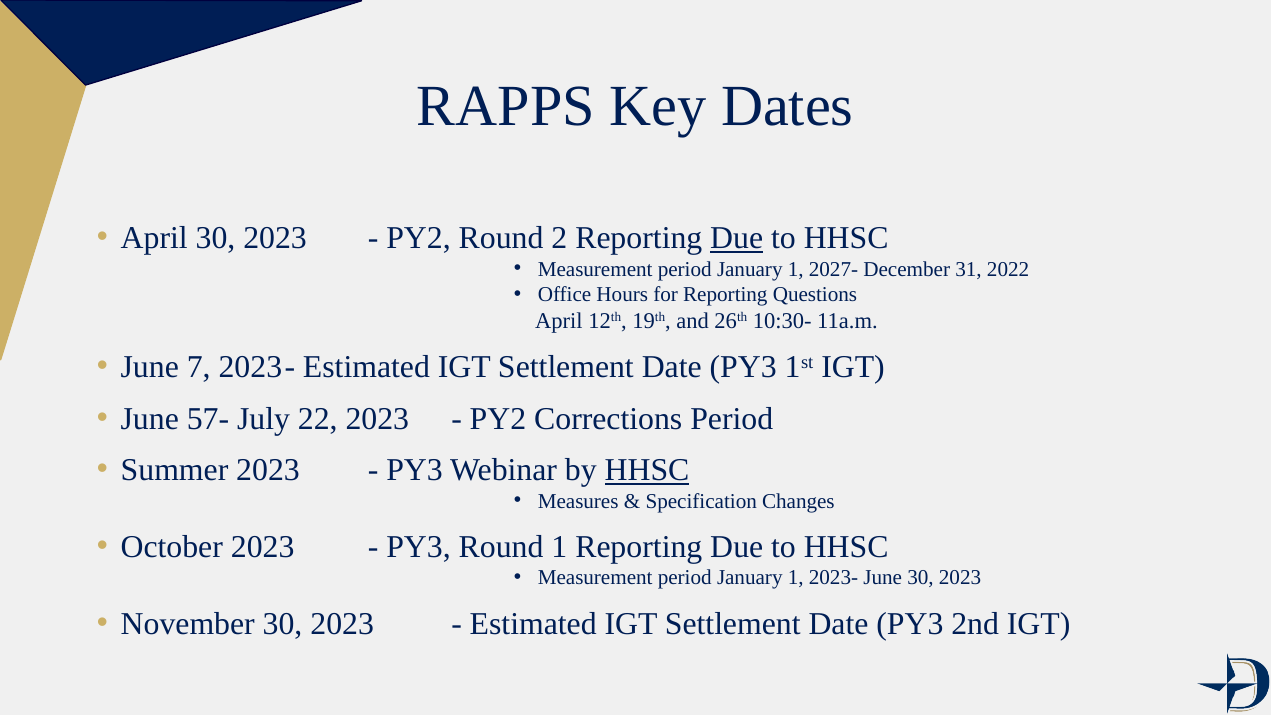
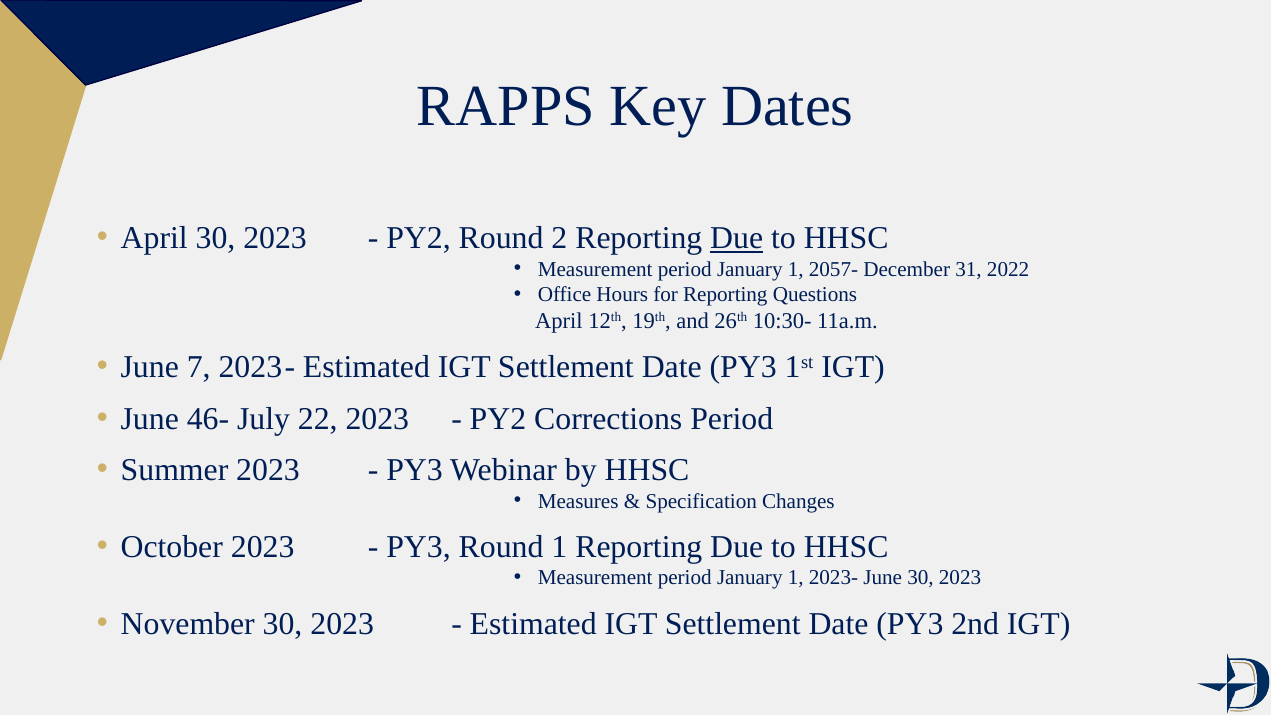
2027-: 2027- -> 2057- (833, 269)
57-: 57- -> 46- (208, 419)
HHSC underline: present -> none (647, 470)
